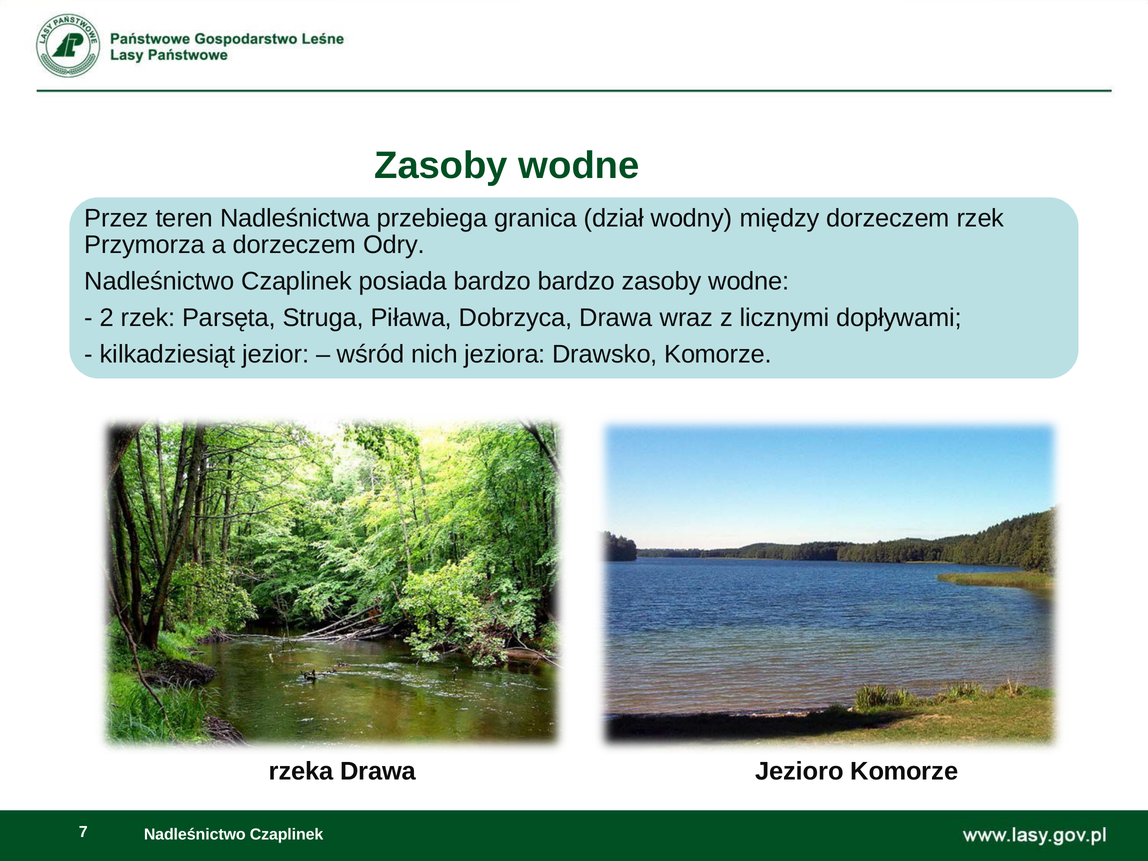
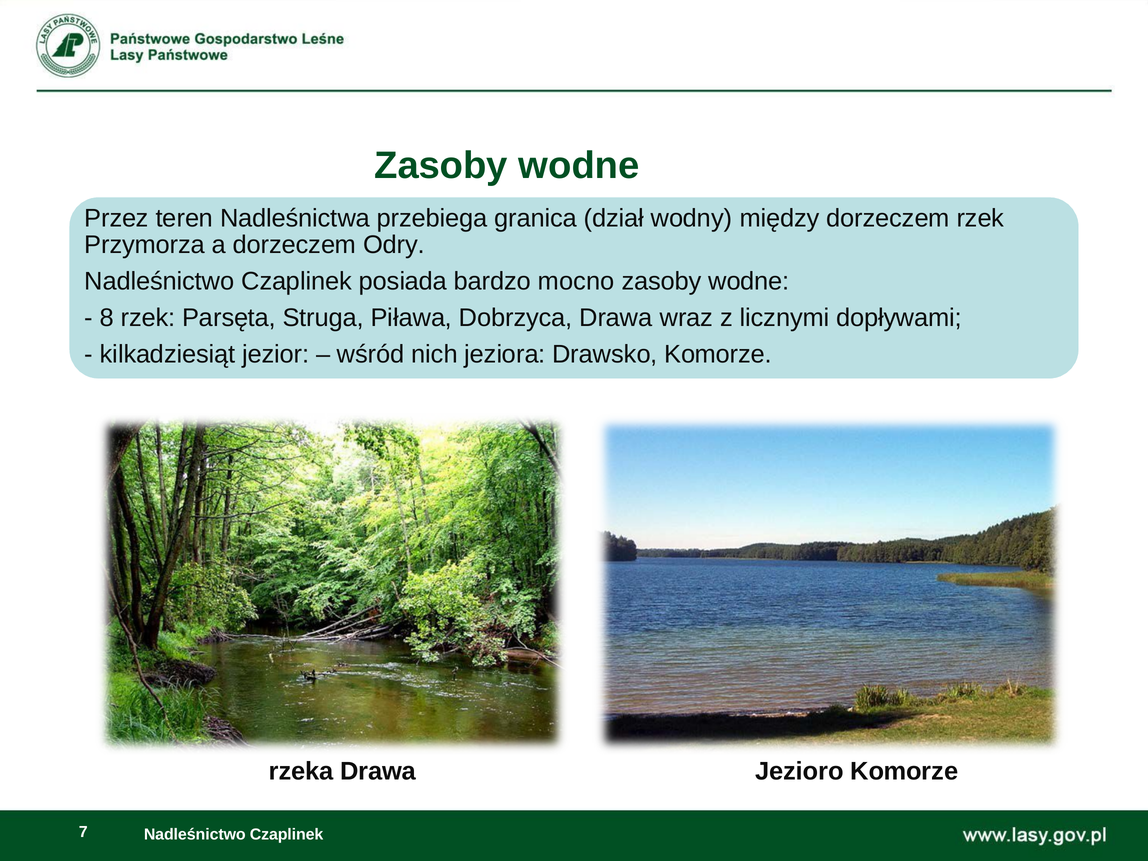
bardzo bardzo: bardzo -> mocno (576, 281)
2: 2 -> 8 (107, 318)
